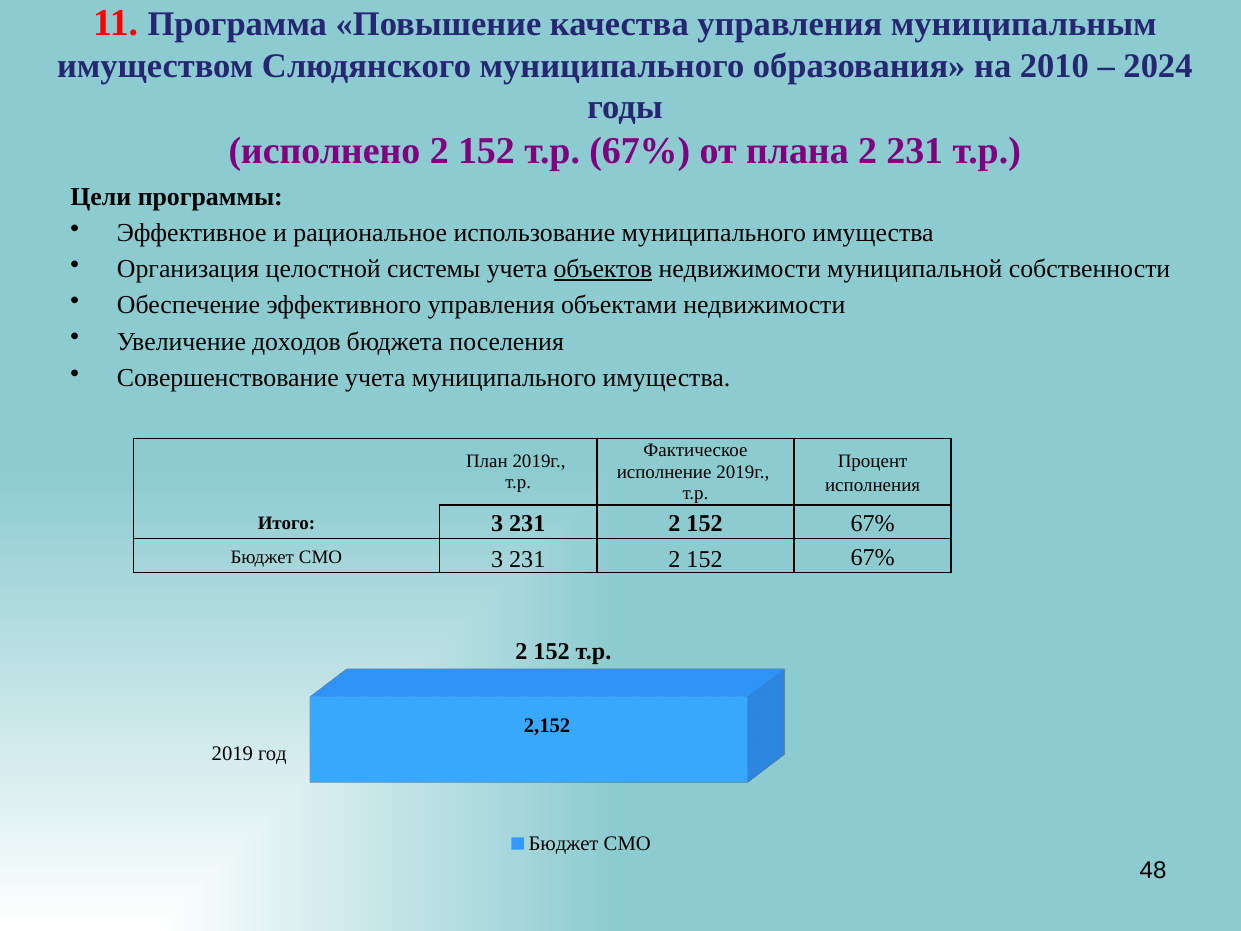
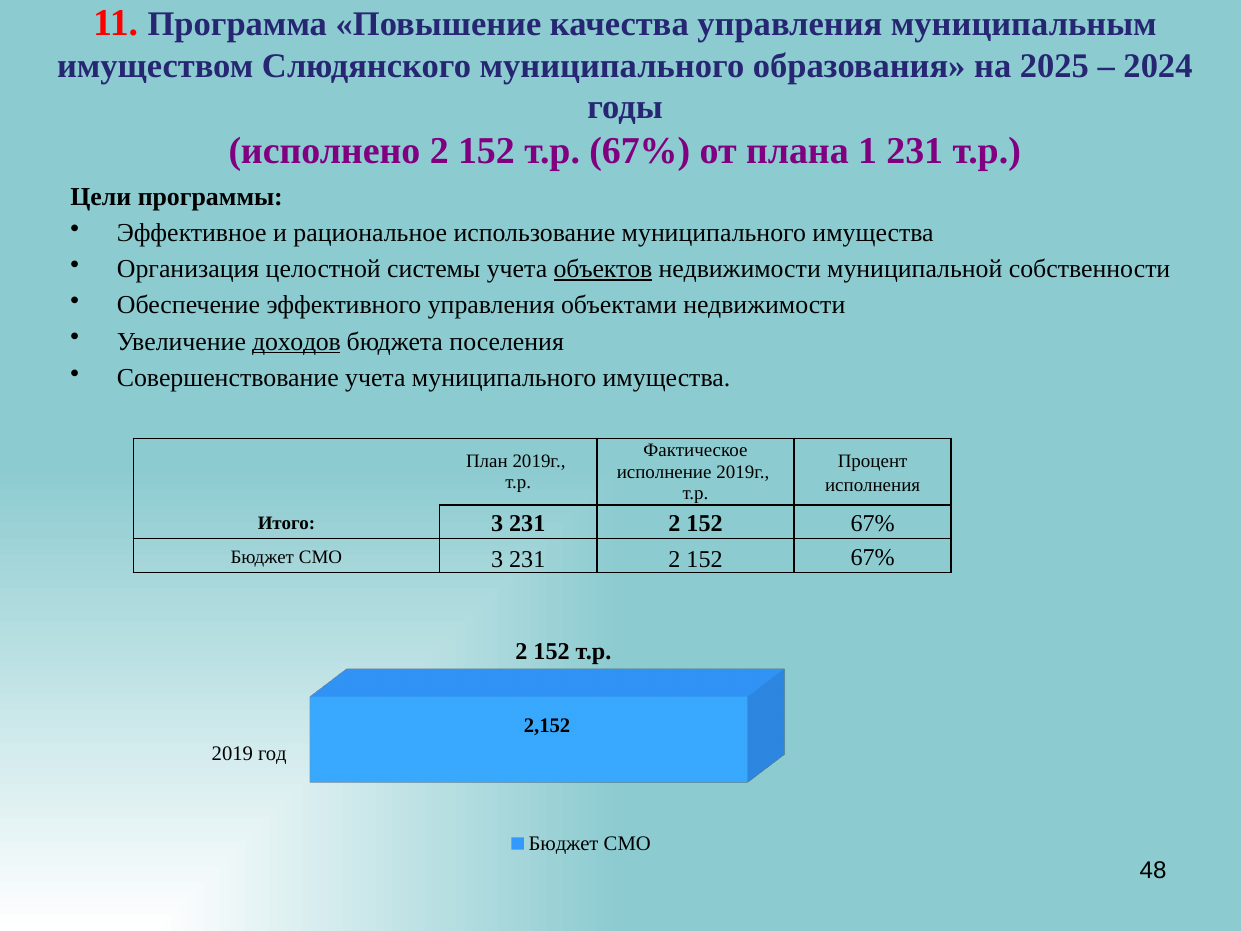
2010: 2010 -> 2025 (1054, 66)
плана 2: 2 -> 1 (868, 151)
доходов underline: none -> present (297, 341)
